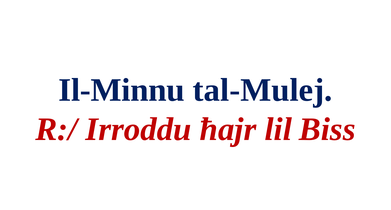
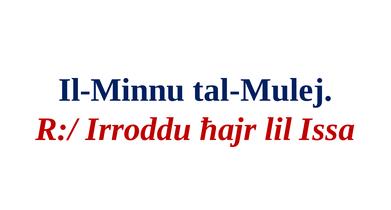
Biss: Biss -> Issa (327, 130)
